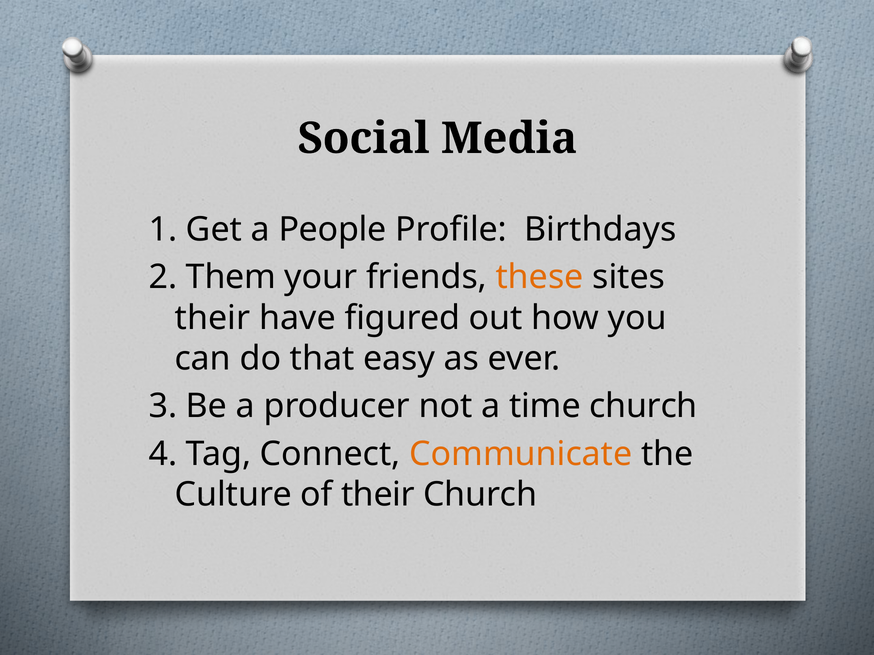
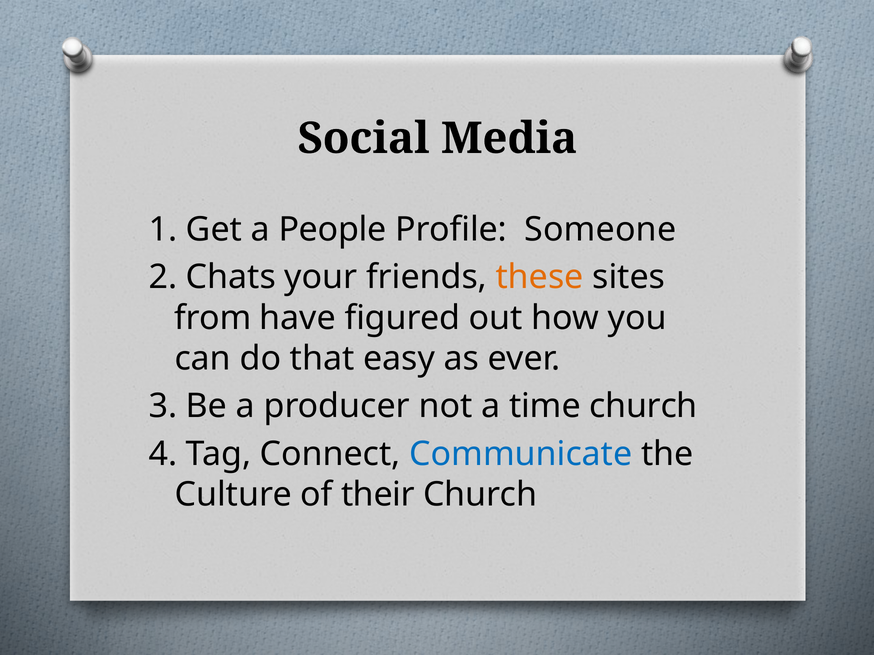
Birthdays: Birthdays -> Someone (600, 230)
Them: Them -> Chats (231, 277)
their: their -> from (213, 318)
Communicate colour: orange -> blue (521, 454)
